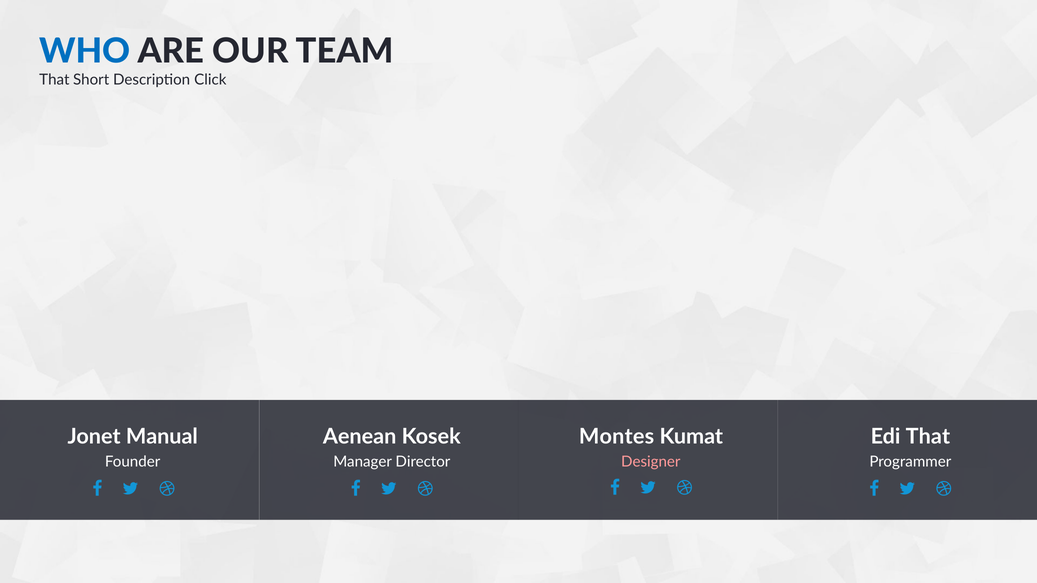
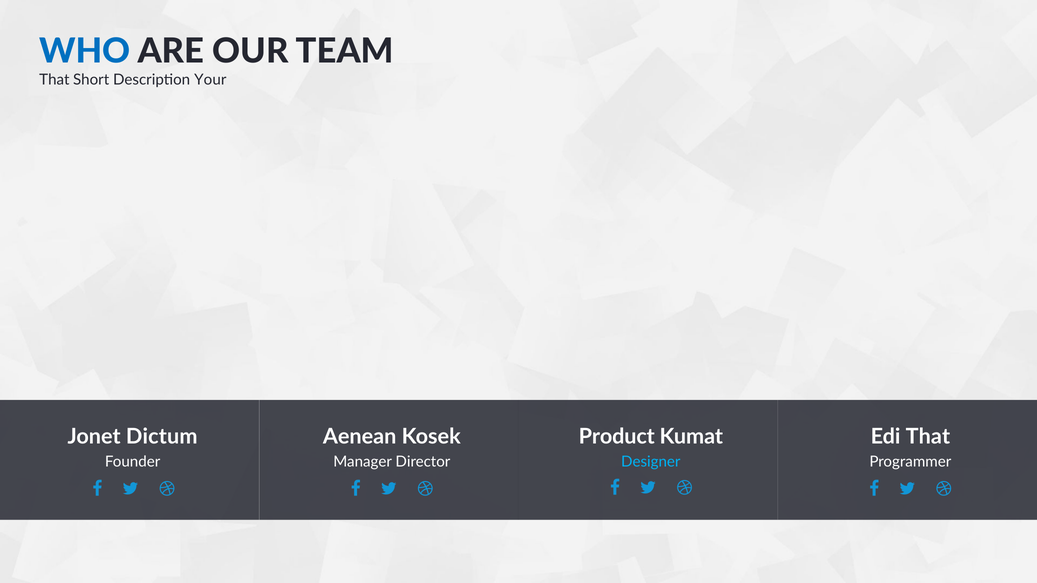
Click: Click -> Your (210, 80)
Manual: Manual -> Dictum (162, 437)
Montes: Montes -> Product (617, 437)
Designer colour: pink -> light blue (651, 462)
